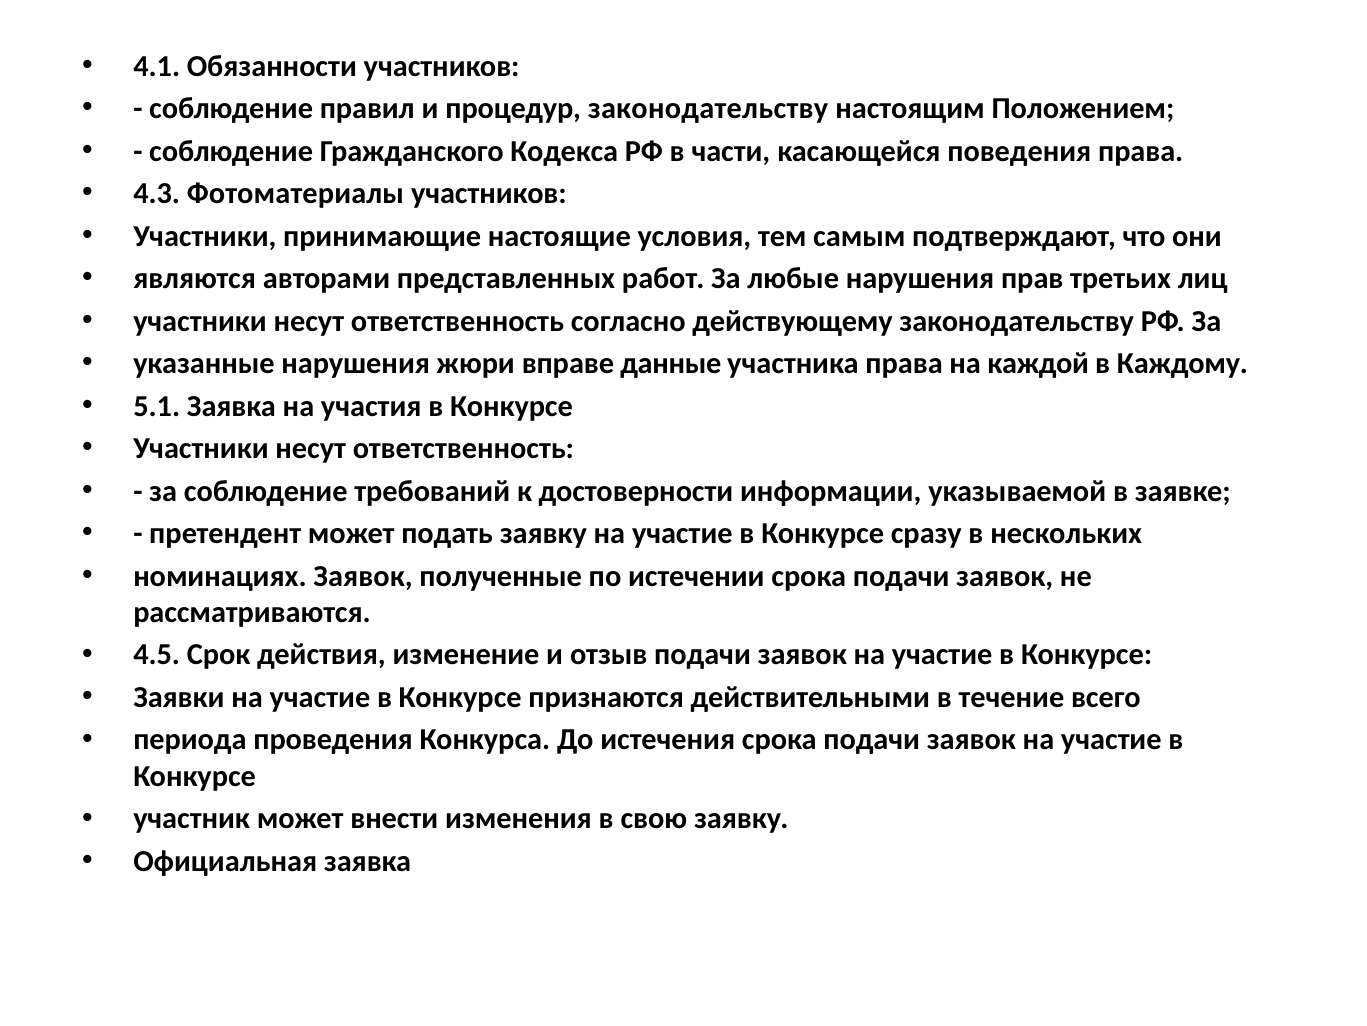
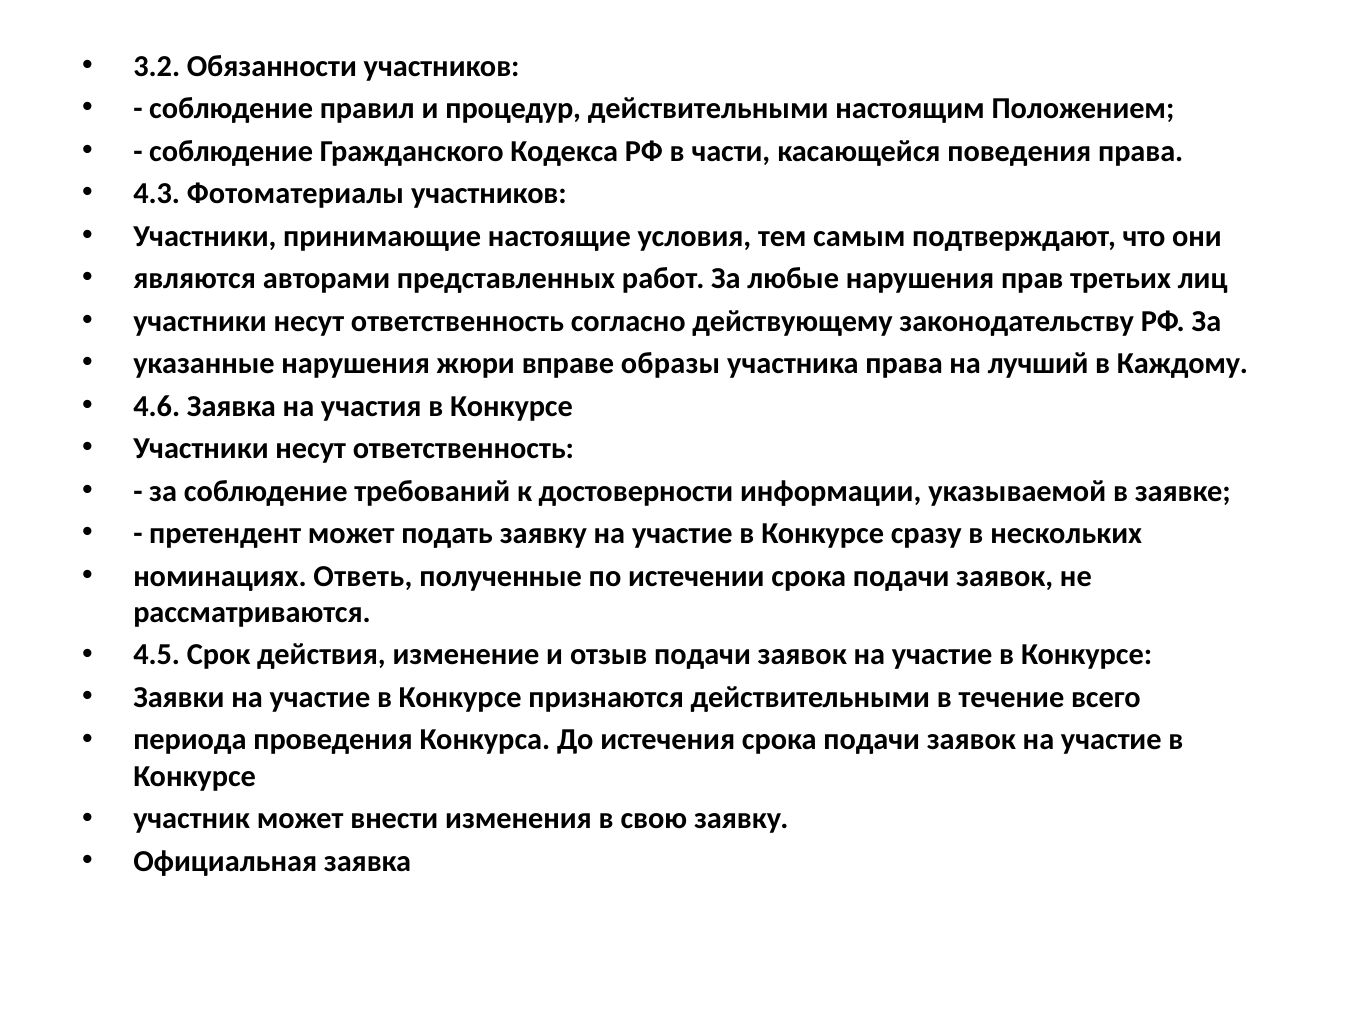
4.1: 4.1 -> 3.2 (157, 66)
процедур законодательству: законодательству -> действительными (708, 109)
данные: данные -> образы (671, 363)
каждой: каждой -> лучший (1038, 363)
5.1: 5.1 -> 4.6 (157, 406)
номинациях Заявок: Заявок -> Ответь (363, 576)
